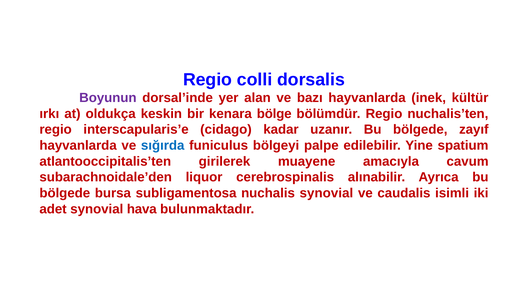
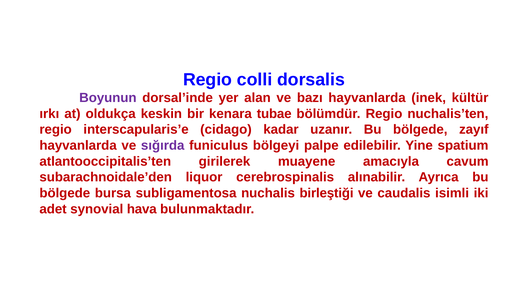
bölge: bölge -> tubae (274, 114)
sığırda colour: blue -> purple (163, 146)
nuchalis synovial: synovial -> birleştiği (327, 193)
